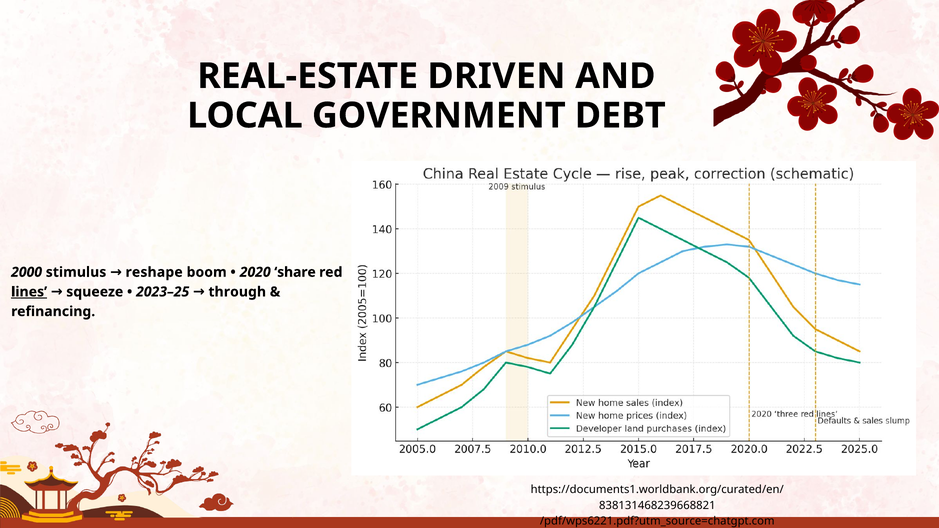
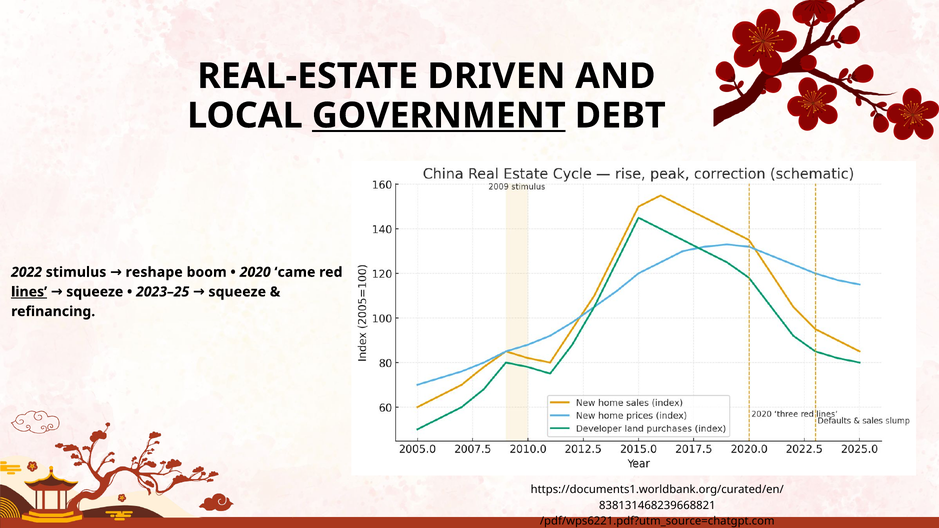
GOVERNMENT underline: none -> present (439, 116)
share: share -> came (295, 272)
2000: 2000 -> 2022 (27, 272)
2023–25 through: through -> squeeze (237, 292)
